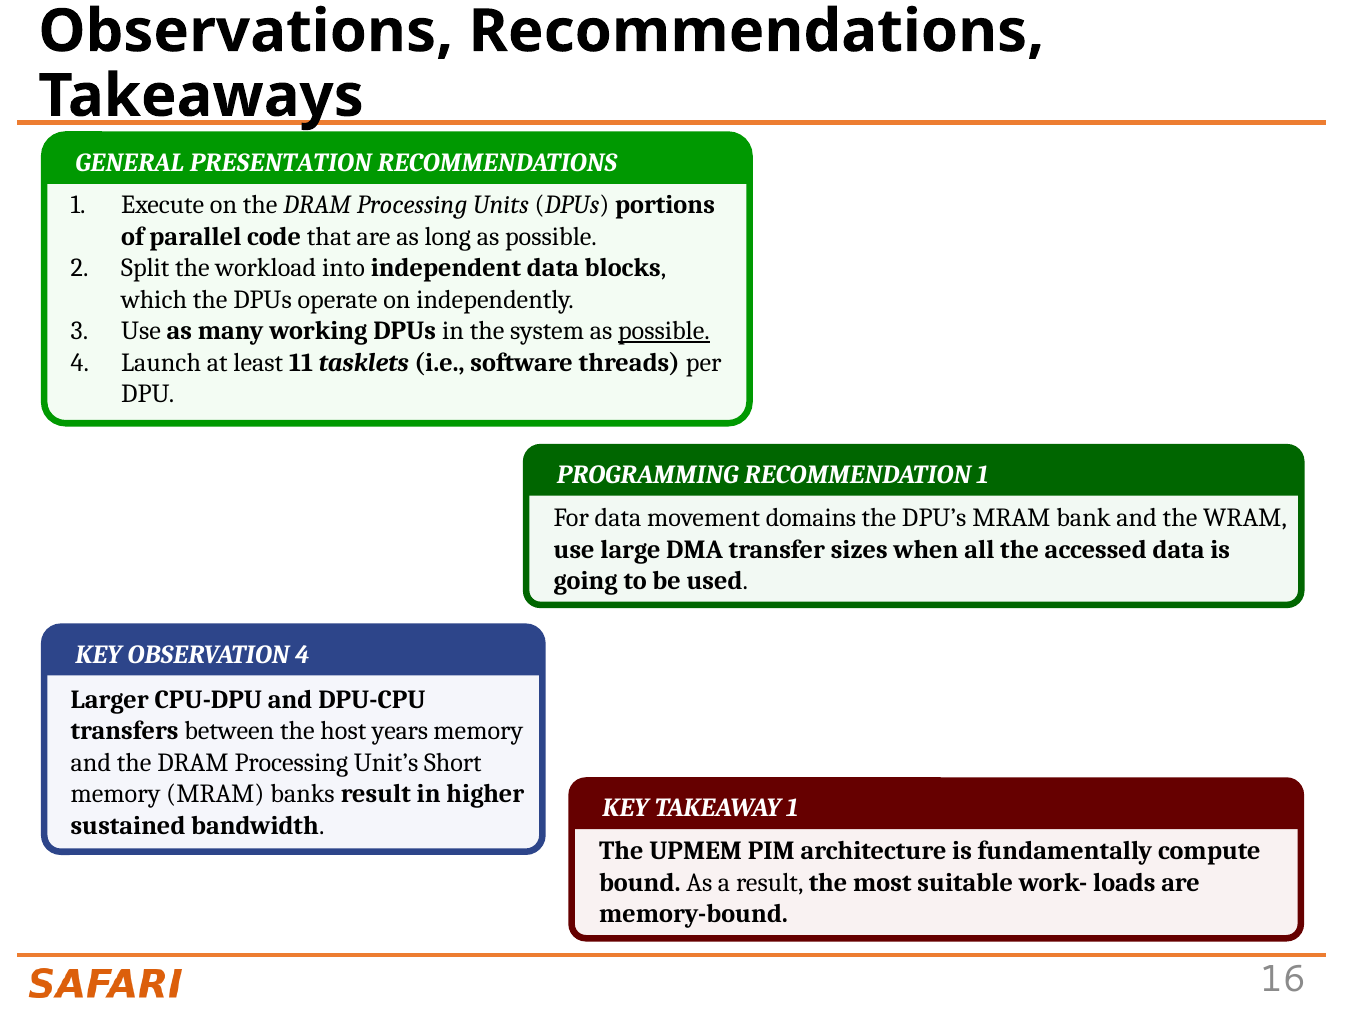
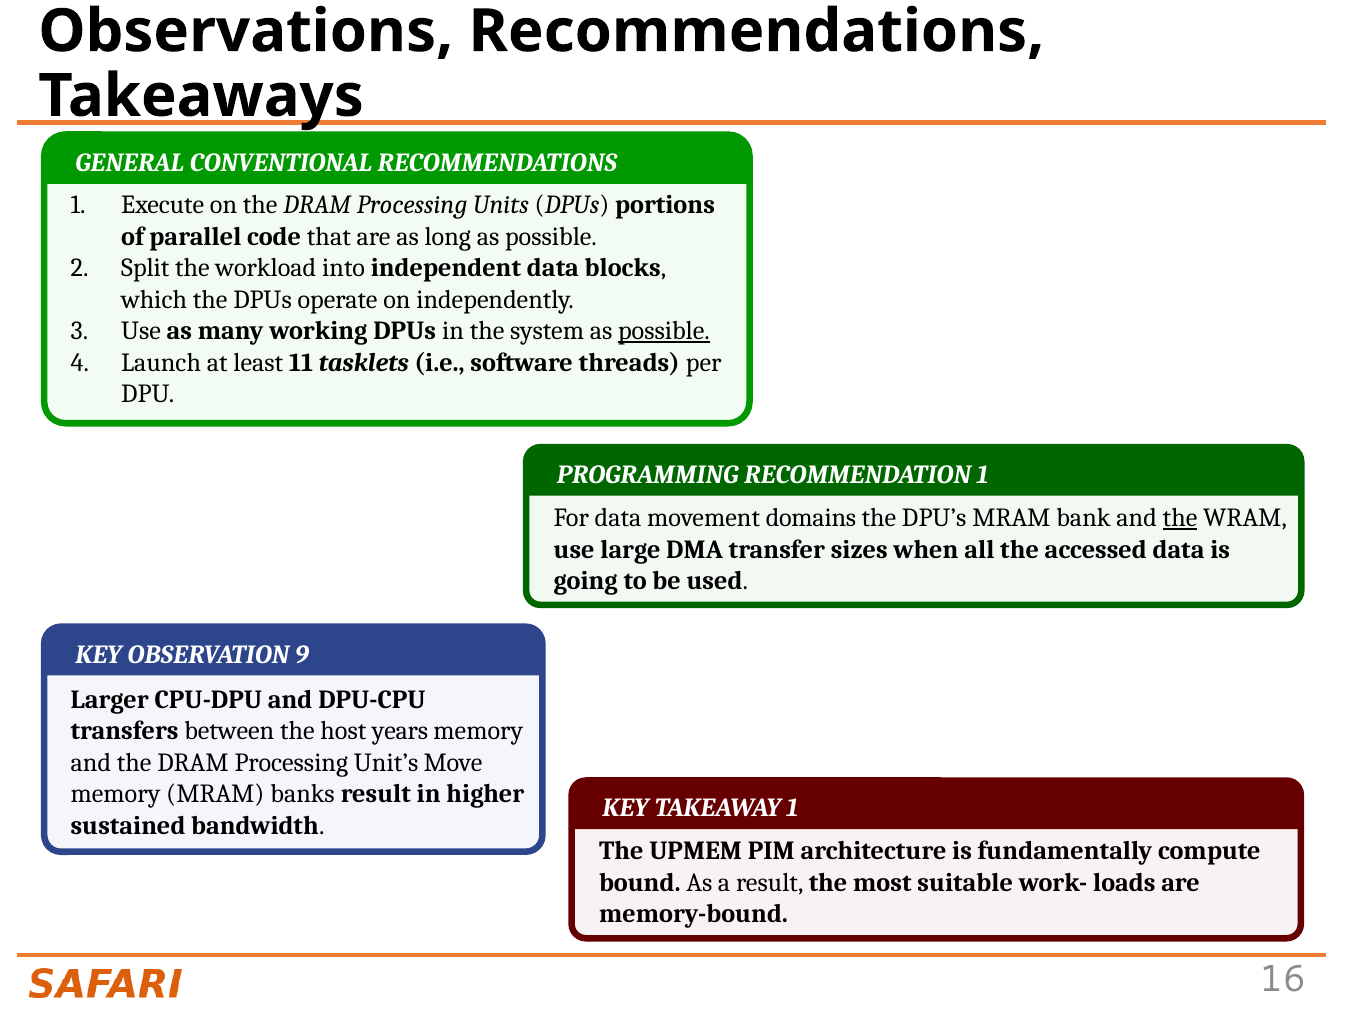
PRESENTATION: PRESENTATION -> CONVENTIONAL (281, 163)
the underline: none -> present (1180, 518)
OBSERVATION 4: 4 -> 9 (302, 654)
Short: Short -> Move (453, 762)
